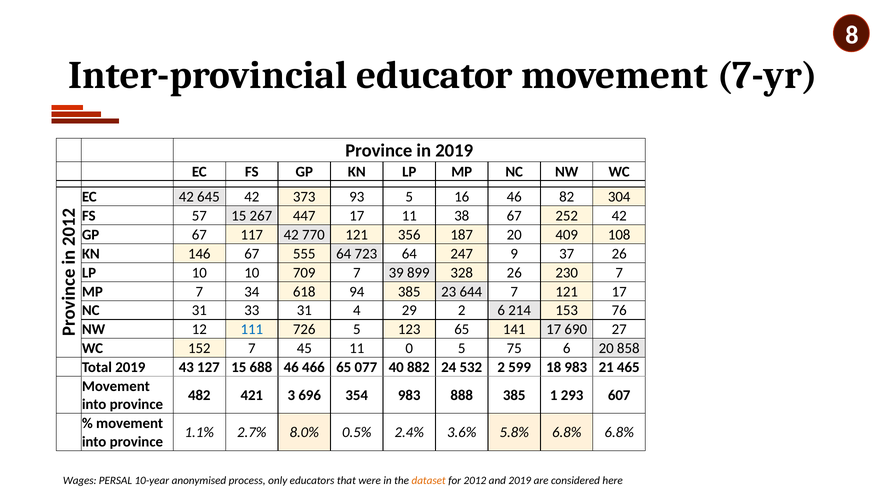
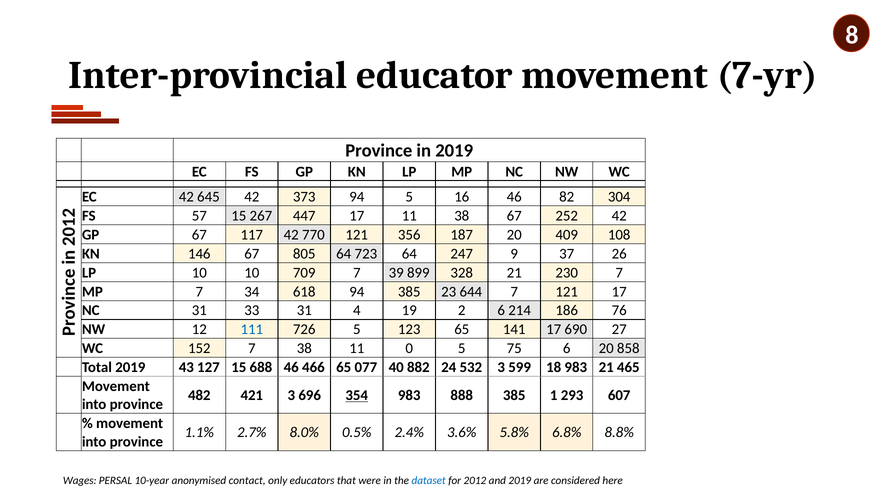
373 93: 93 -> 94 (357, 197)
555: 555 -> 805 (304, 254)
328 26: 26 -> 21 (514, 273)
29: 29 -> 19 (409, 311)
153: 153 -> 186 (567, 311)
7 45: 45 -> 38 (304, 349)
532 2: 2 -> 3 (501, 368)
354 underline: none -> present (357, 396)
6.8% 6.8%: 6.8% -> 8.8% (619, 433)
process: process -> contact (247, 481)
dataset colour: orange -> blue (429, 481)
